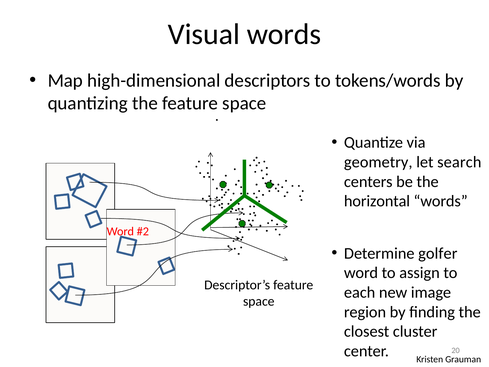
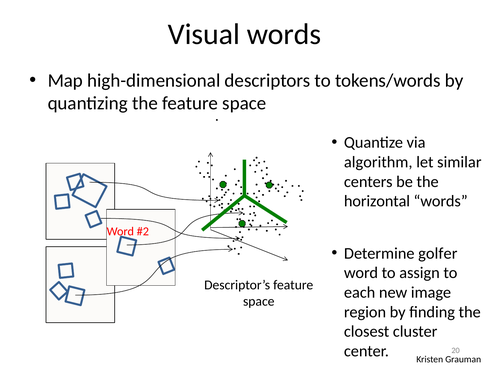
geometry: geometry -> algorithm (378, 162)
search: search -> similar (459, 162)
